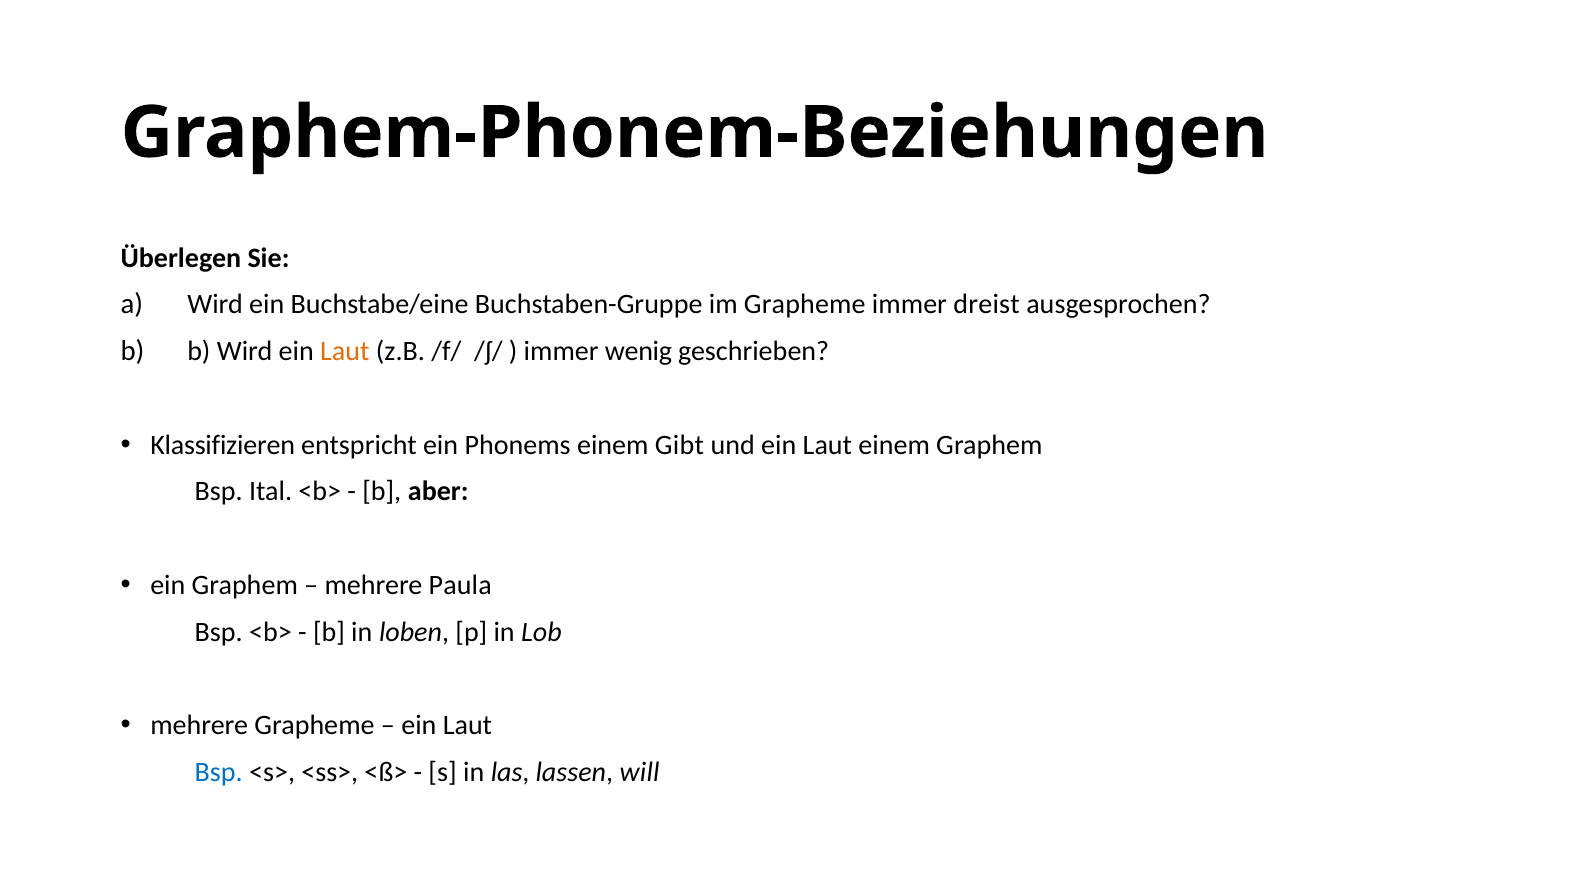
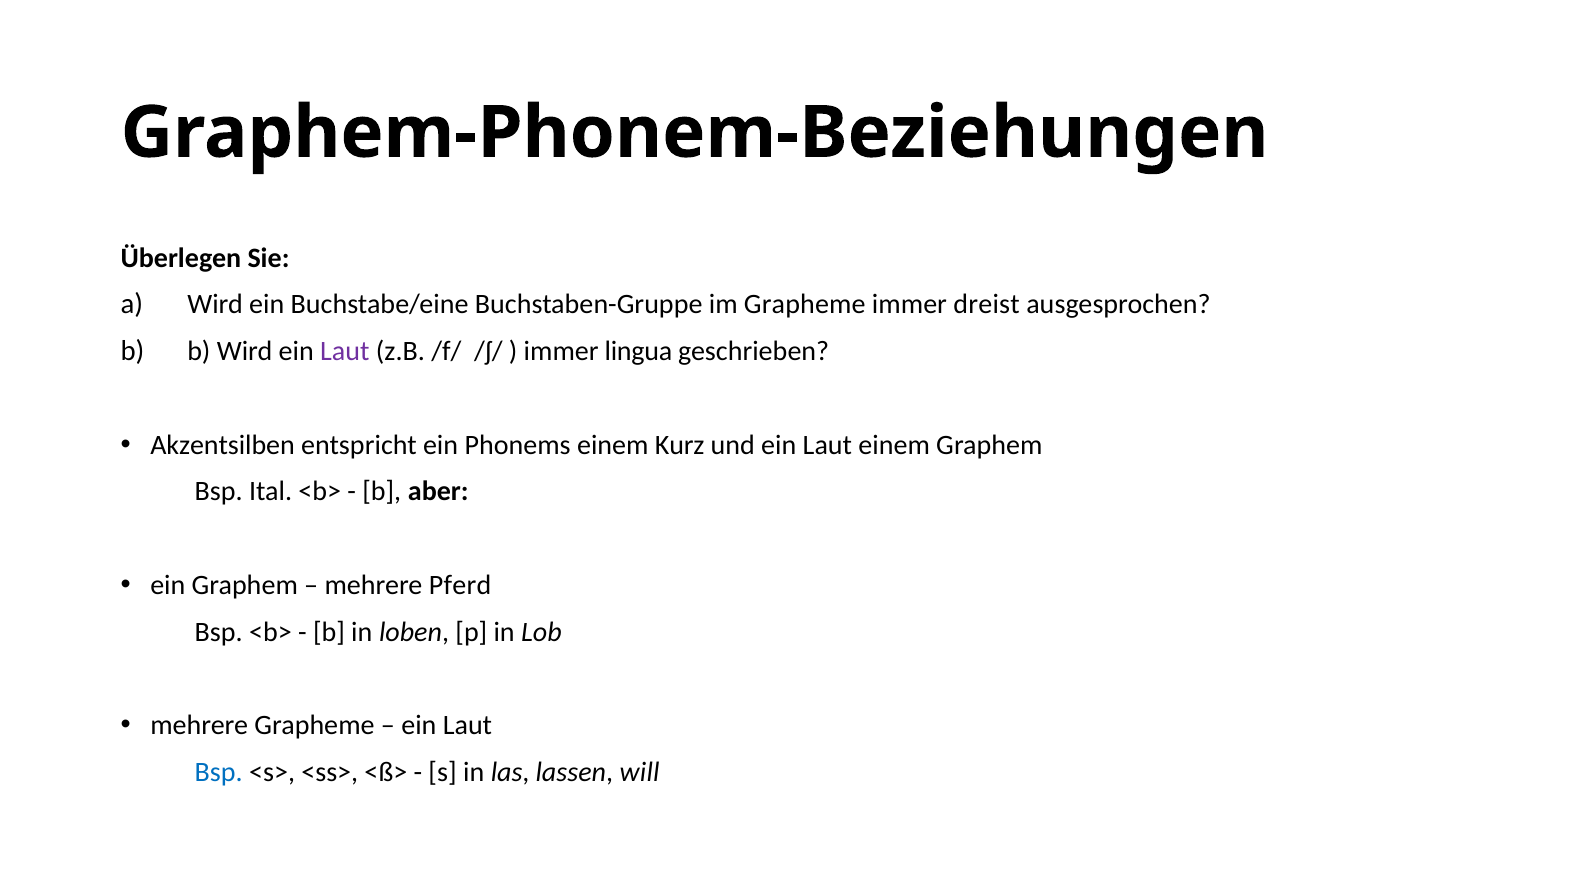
Laut colour: orange -> purple (345, 351)
wenig: wenig -> lingua (638, 351)
Klassifizieren: Klassifizieren -> Akzentsilben (223, 445)
Gibt: Gibt -> Kurz (680, 445)
Paula: Paula -> Pferd (460, 585)
